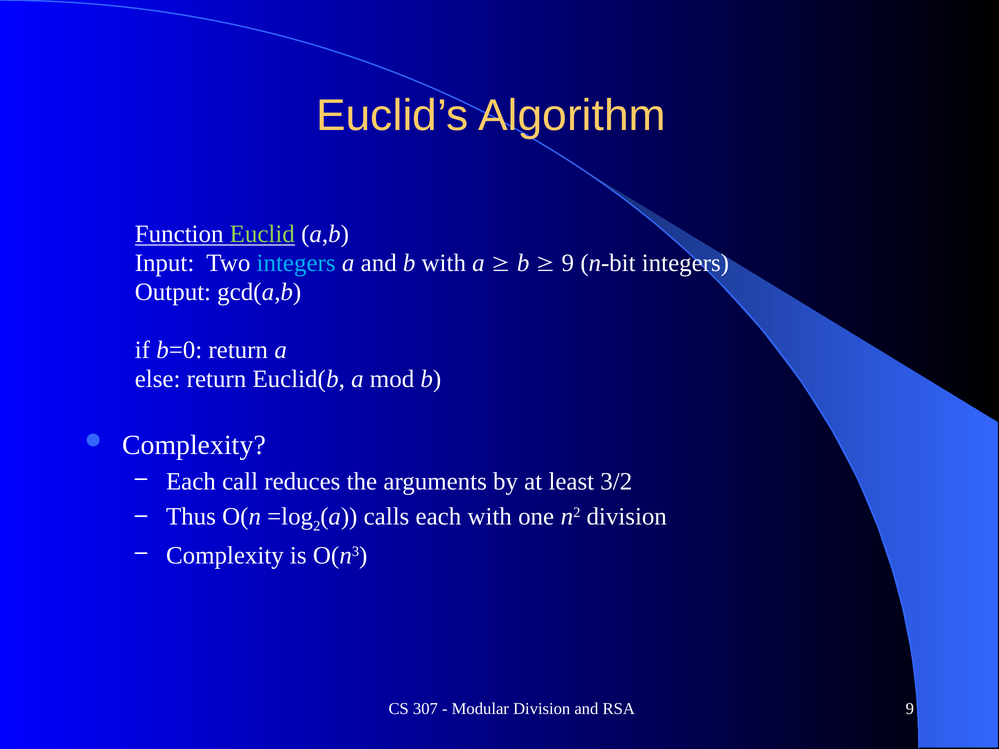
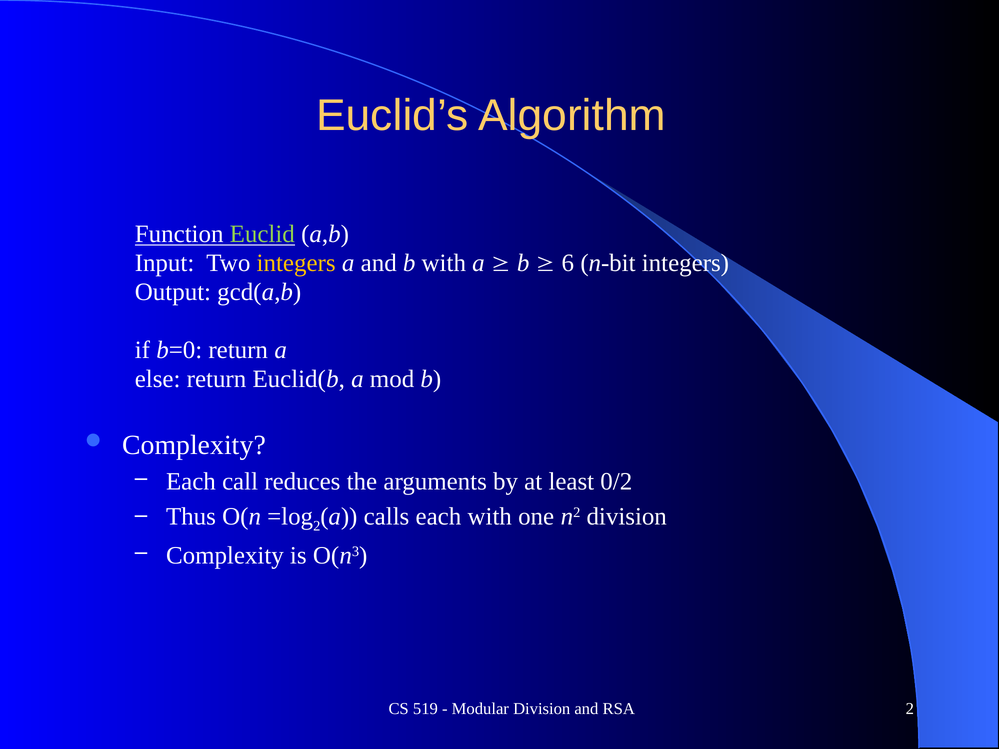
integers colour: light blue -> yellow (296, 263)
9: 9 -> 6 (568, 263)
3/2: 3/2 -> 0/2 (616, 482)
307: 307 -> 519 (425, 709)
RSA 9: 9 -> 2 (910, 709)
